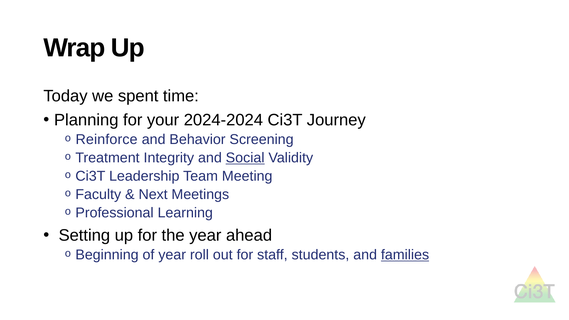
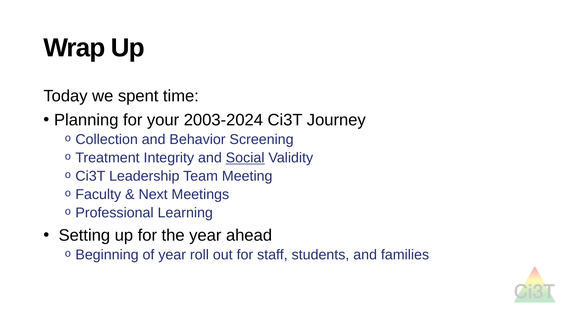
2024-2024: 2024-2024 -> 2003-2024 (223, 120)
Reinforce: Reinforce -> Collection (107, 140)
families underline: present -> none (405, 255)
